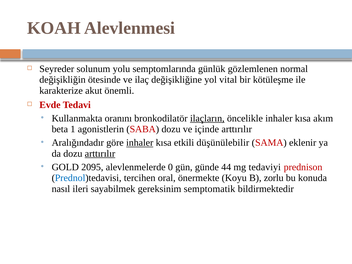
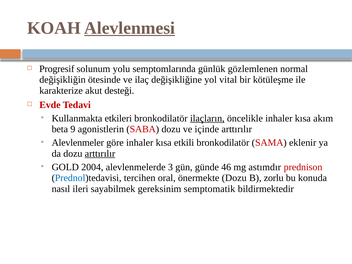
Alevlenmesi underline: none -> present (130, 28)
Seyreder: Seyreder -> Progresif (57, 69)
önemli: önemli -> desteği (119, 91)
oranını: oranını -> etkileri (118, 118)
1: 1 -> 9 (73, 129)
Aralığındadır: Aralığındadır -> Alevlenmeler (78, 143)
inhaler underline: present -> none (140, 143)
etkili düşünülebilir: düşünülebilir -> bronkodilatör (223, 143)
2095: 2095 -> 2004 (92, 167)
0: 0 -> 3 (170, 167)
44: 44 -> 46 (226, 167)
tedaviyi: tedaviyi -> astımdır (265, 167)
önermekte Koyu: Koyu -> Dozu (234, 178)
